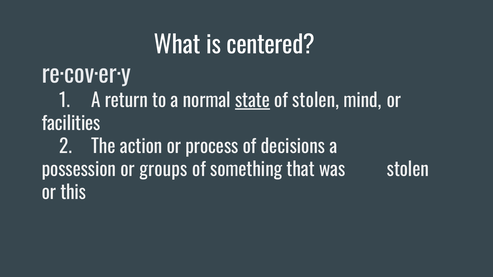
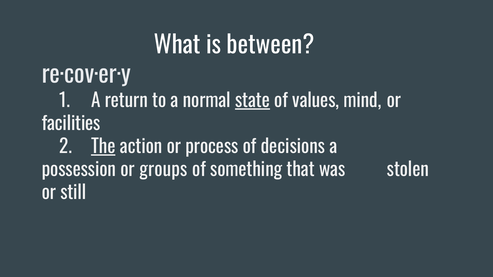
centered: centered -> between (270, 45)
of stolen: stolen -> values (316, 101)
The underline: none -> present (103, 147)
this: this -> still (73, 193)
